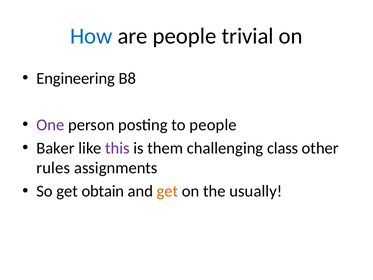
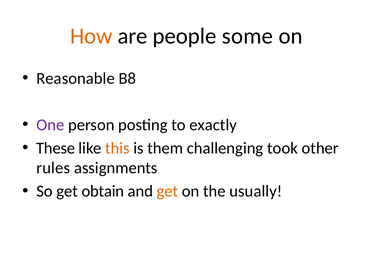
How colour: blue -> orange (91, 36)
trivial: trivial -> some (247, 36)
Engineering: Engineering -> Reasonable (76, 78)
to people: people -> exactly (213, 125)
Baker: Baker -> These (56, 148)
this colour: purple -> orange (117, 148)
class: class -> took (282, 148)
